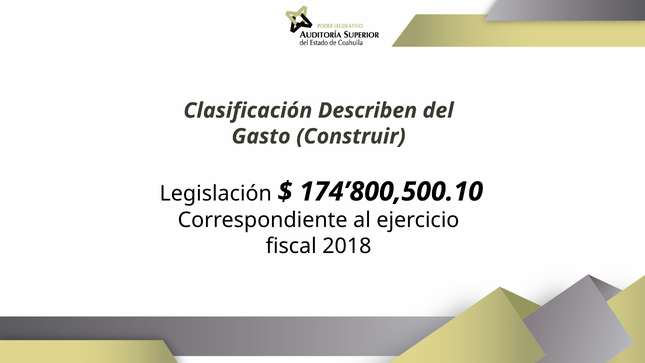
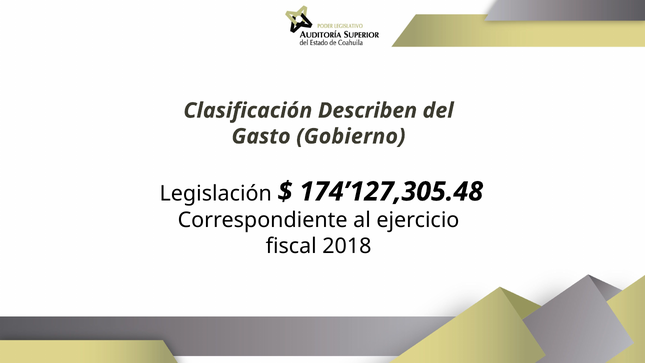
Construir: Construir -> Gobierno (351, 136)
174’800,500.10: 174’800,500.10 -> 174’127,305.48 (391, 192)
